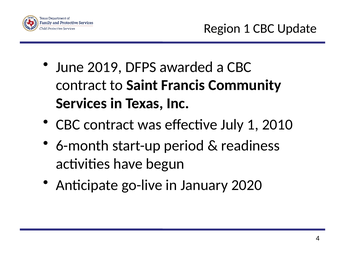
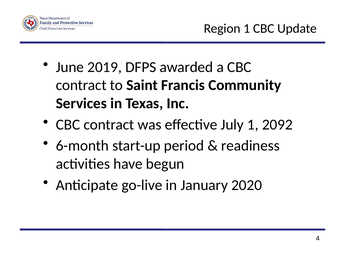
2010: 2010 -> 2092 (277, 125)
